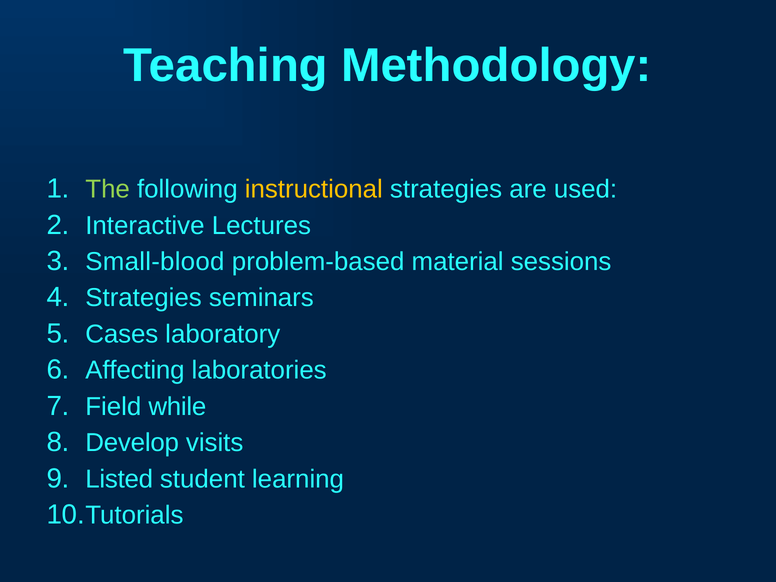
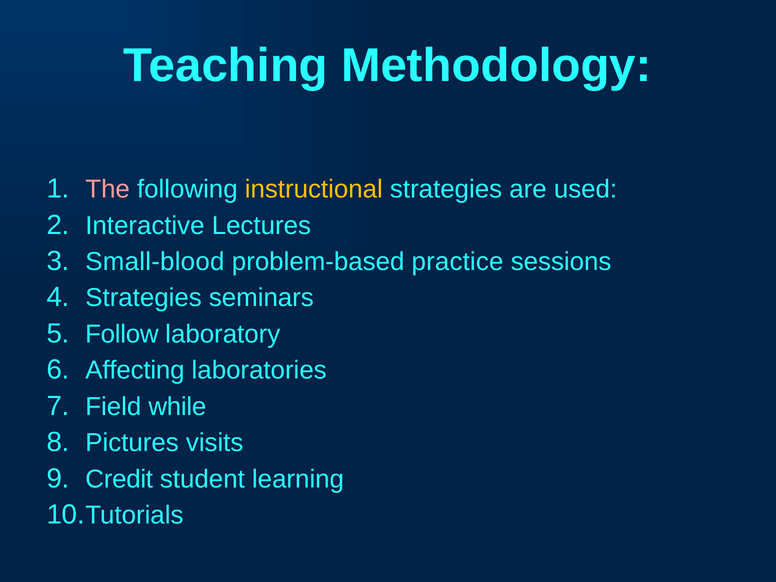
The colour: light green -> pink (108, 189)
material: material -> practice (458, 262)
Cases: Cases -> Follow (122, 334)
Develop: Develop -> Pictures (132, 443)
Listed: Listed -> Credit (119, 479)
